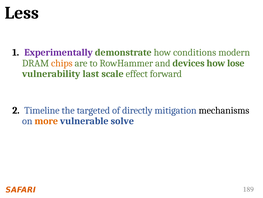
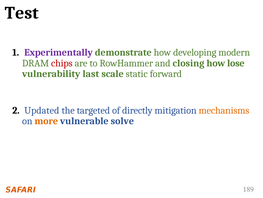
Less: Less -> Test (22, 13)
conditions: conditions -> developing (195, 52)
chips colour: orange -> red (62, 63)
devices: devices -> closing (188, 63)
effect: effect -> static (137, 74)
Timeline: Timeline -> Updated (42, 110)
mechanisms colour: black -> orange (224, 110)
